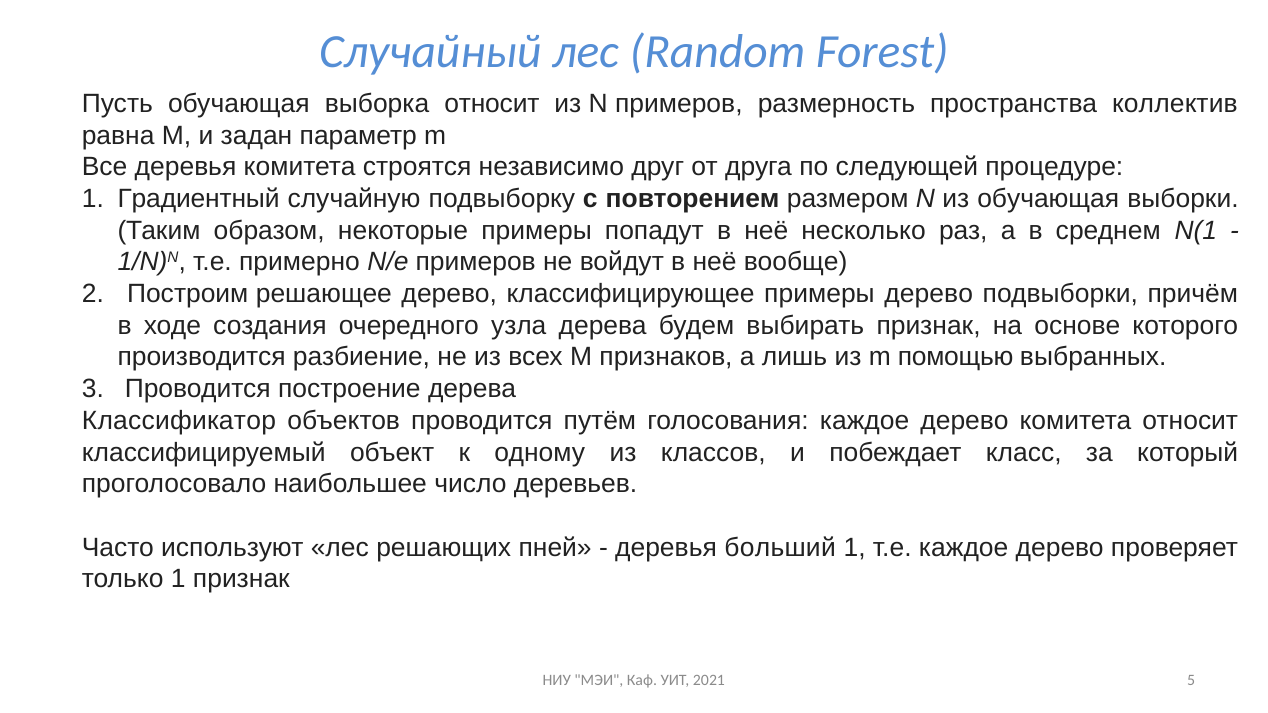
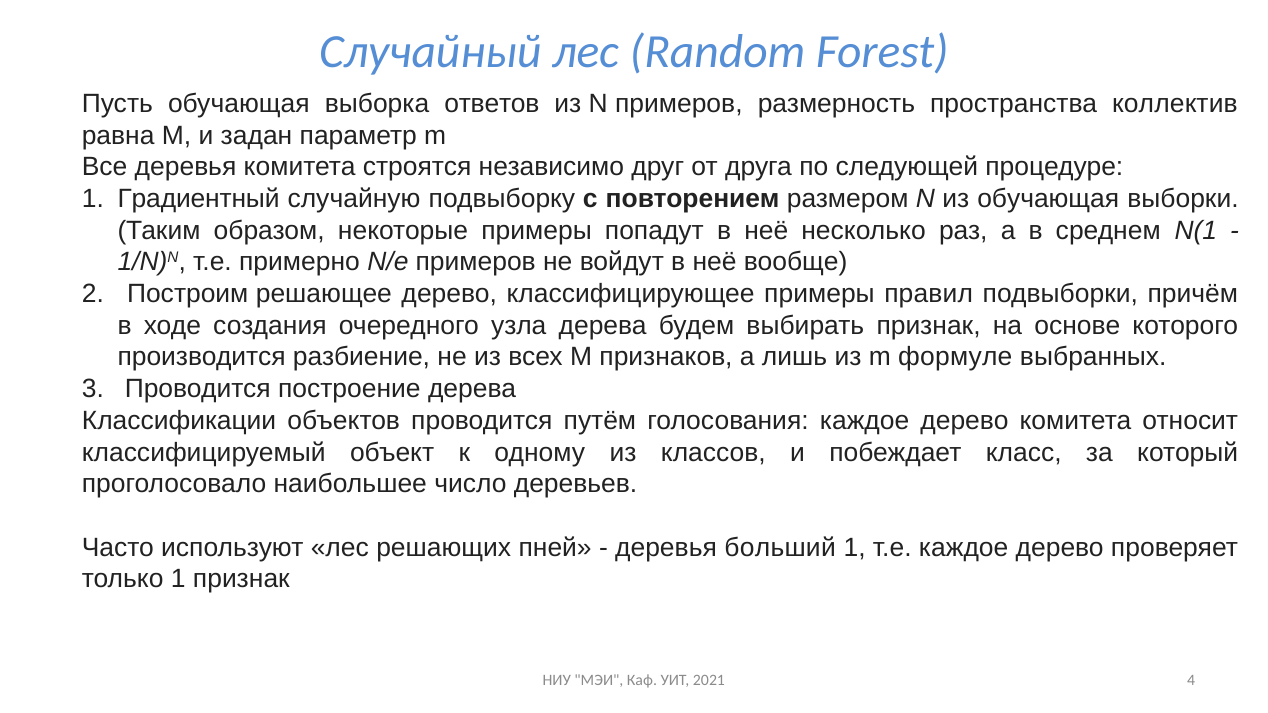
выборка относит: относит -> ответов (492, 104)
примеры дерево: дерево -> правил (929, 294)
помощью: помощью -> формуле (955, 357)
Классификатор: Классификатор -> Классификации (179, 421)
5: 5 -> 4 (1191, 681)
